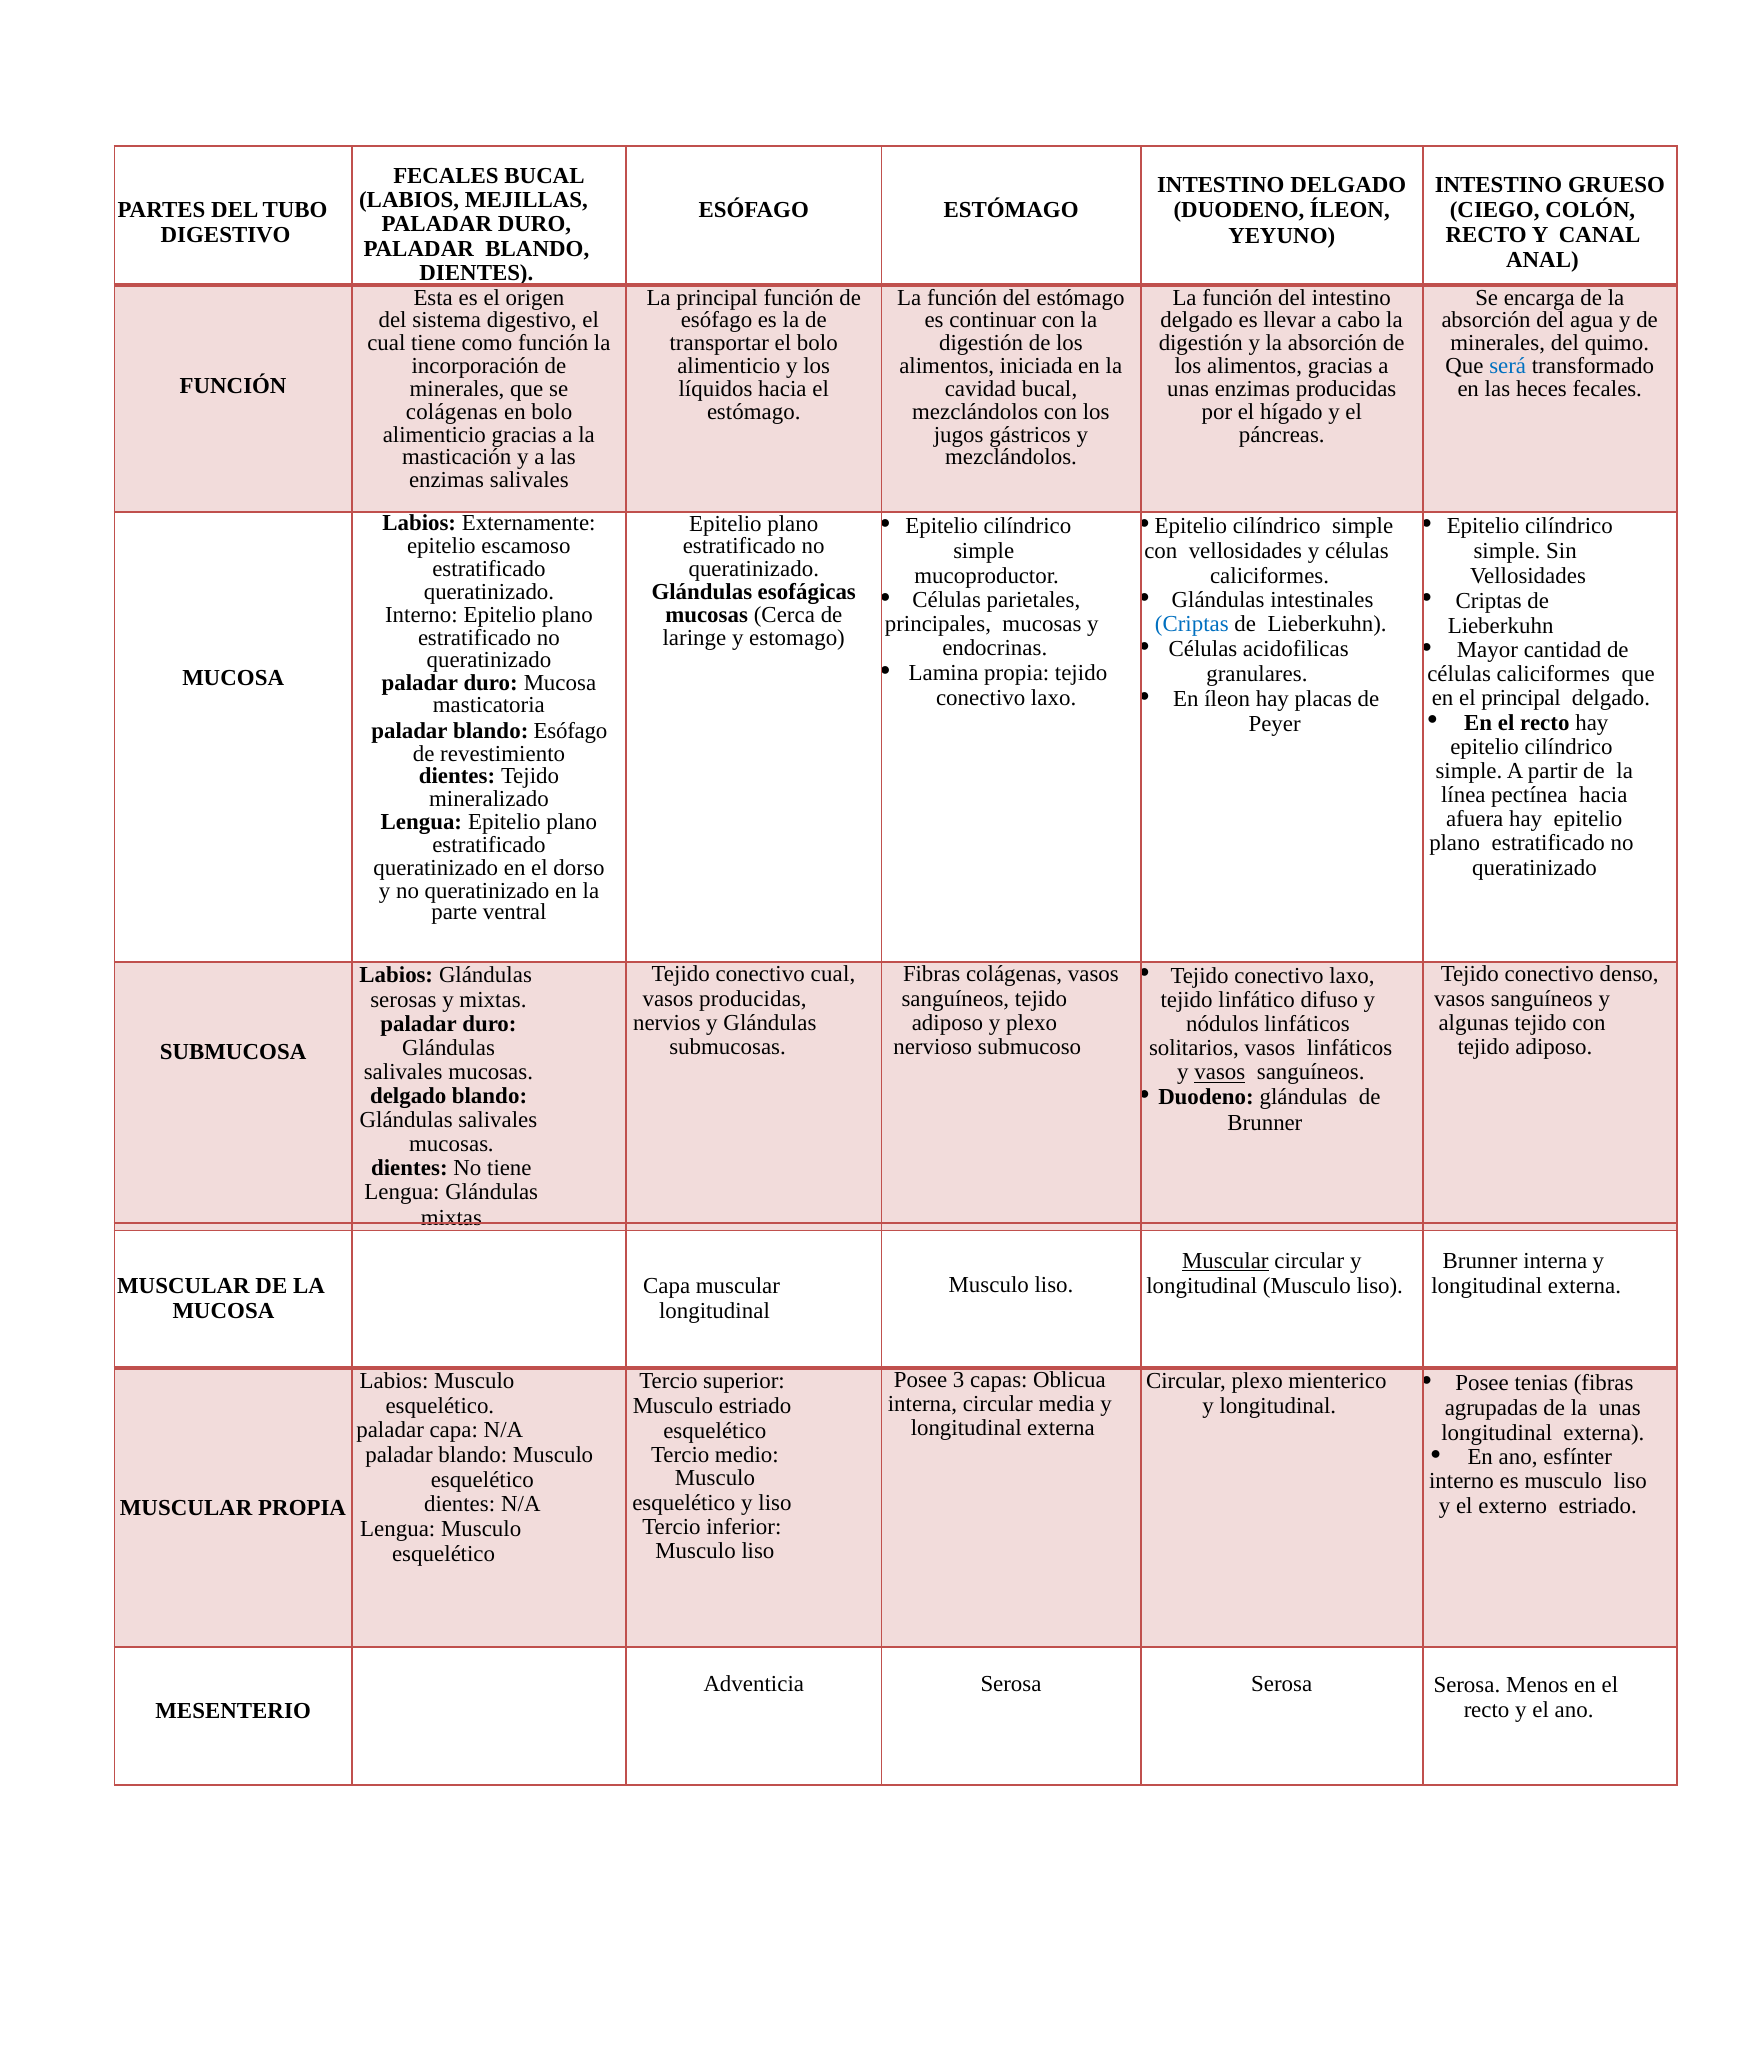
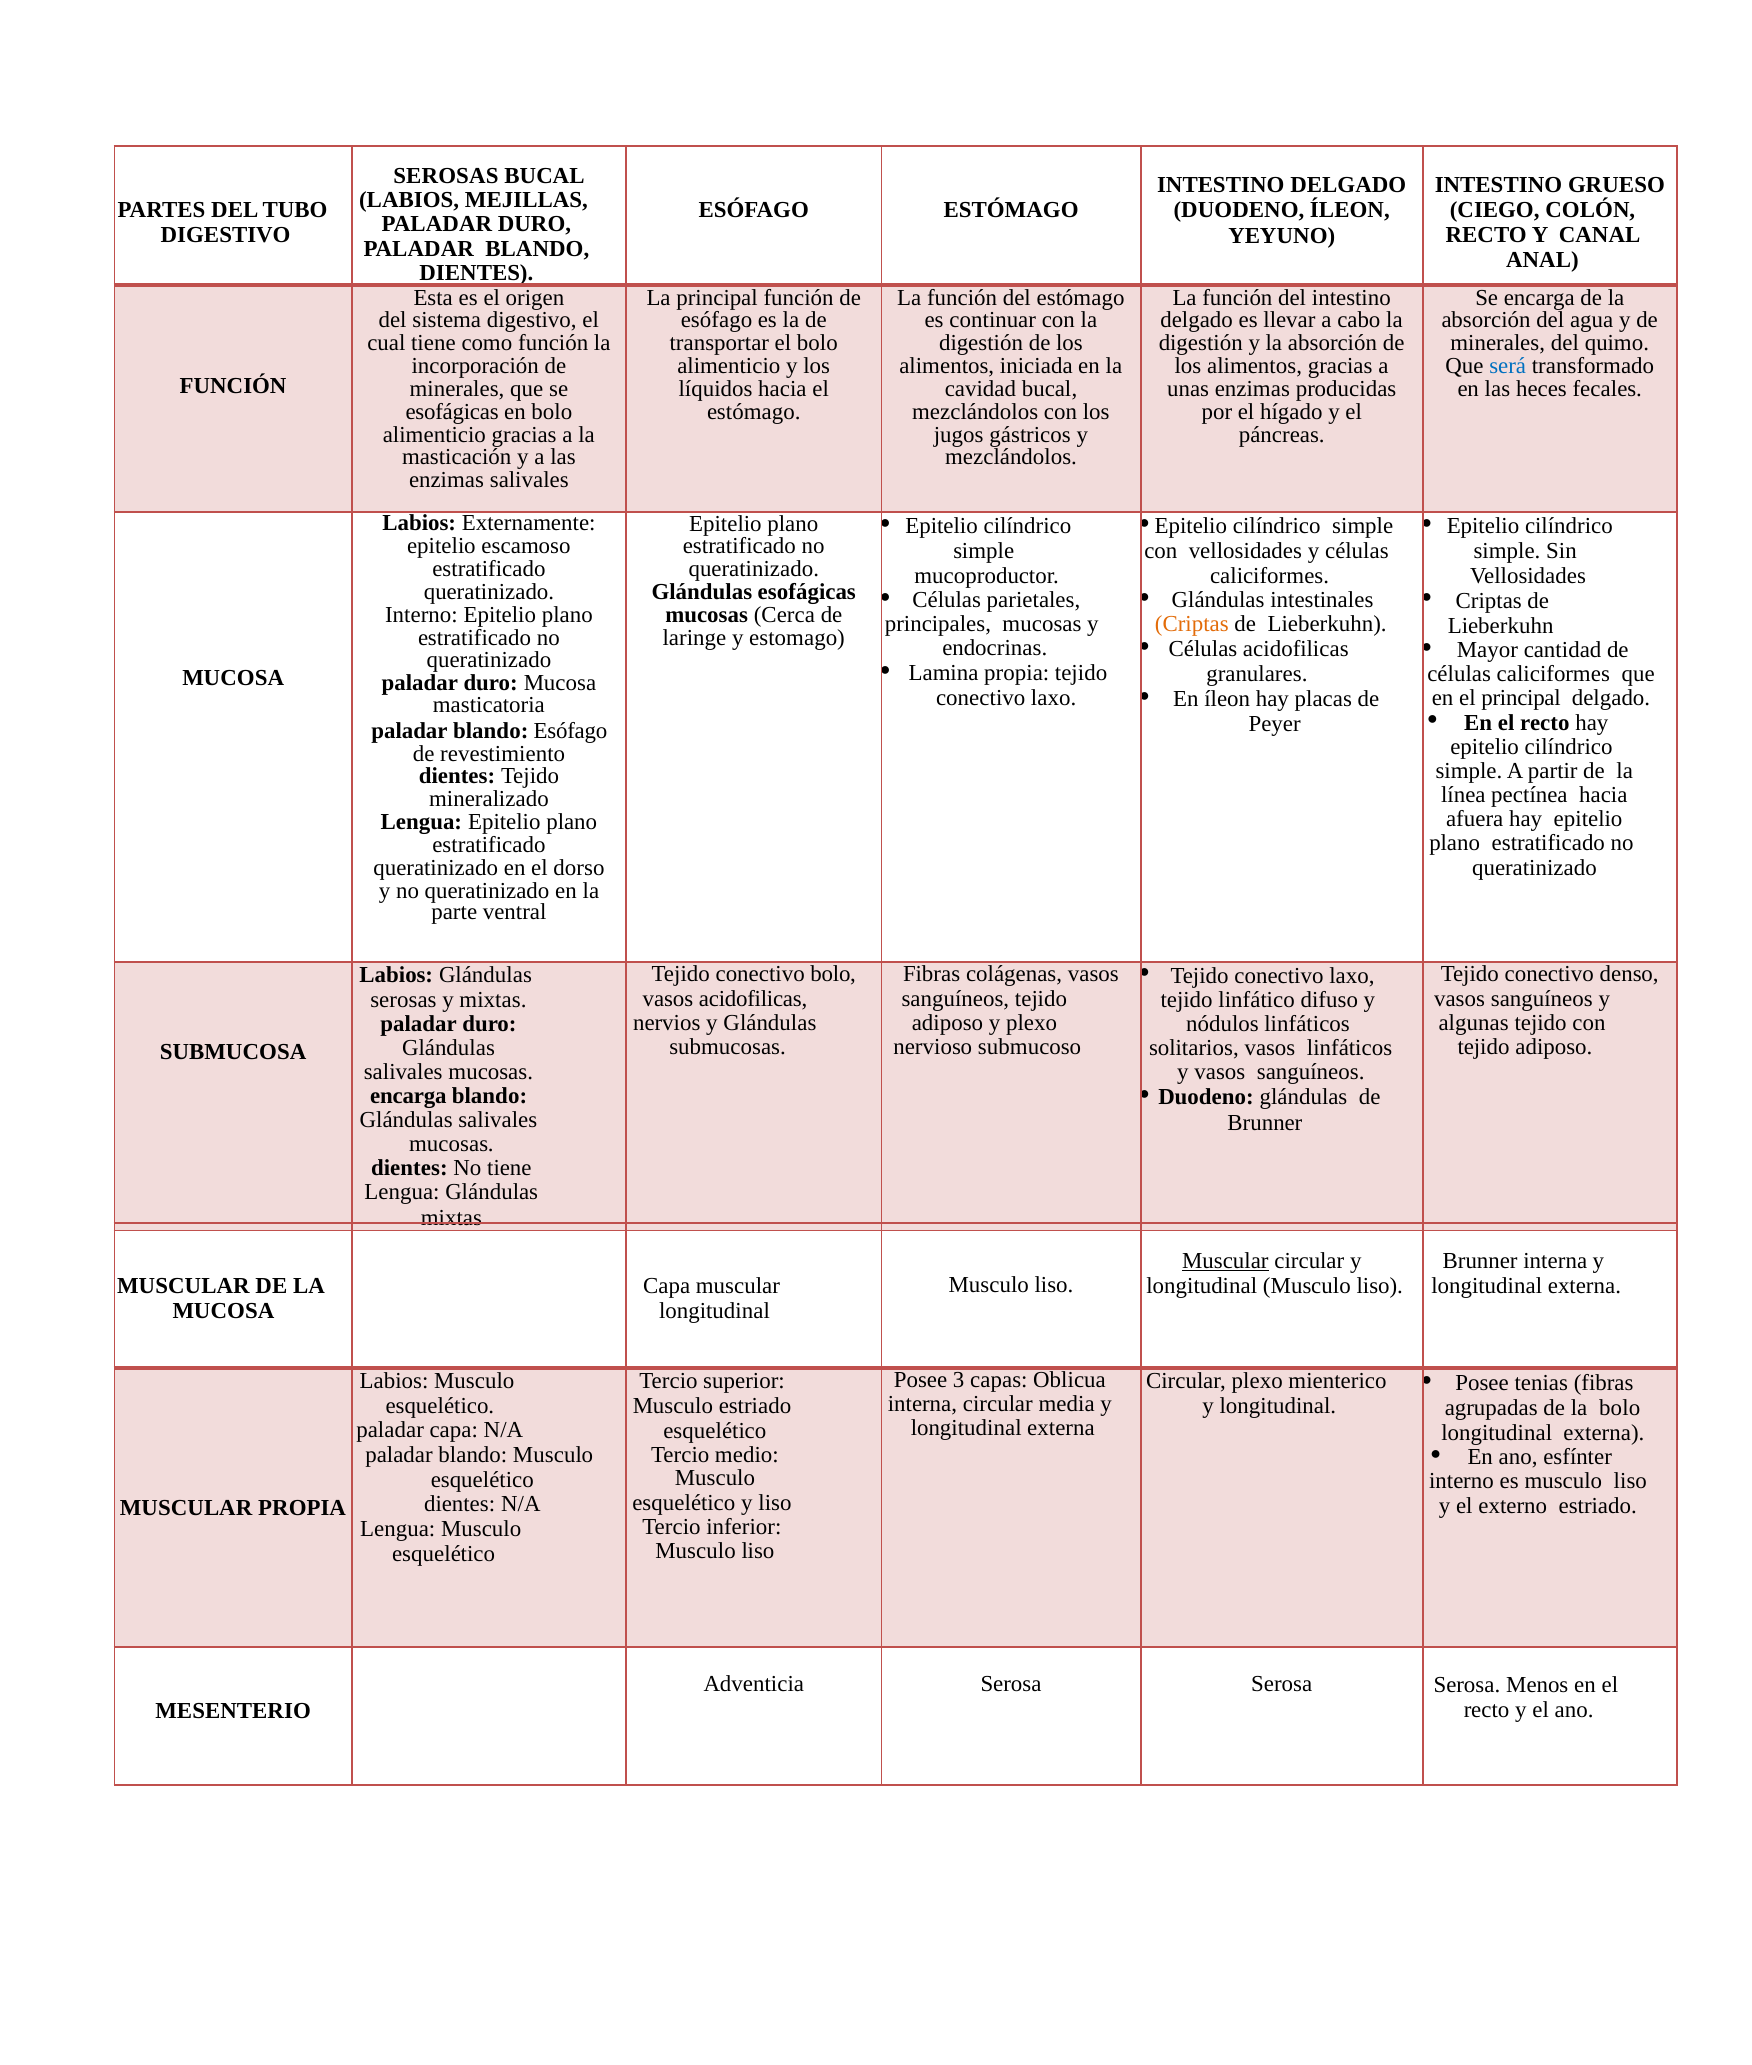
FECALES: FECALES -> SEROSAS (446, 176)
colágenas: colágenas -> esofágicas (452, 412)
Criptas colour: blue -> orange (1192, 624)
conectivo cual: cual -> bolo (833, 974)
vasos producidas: producidas -> acidofilicas (753, 998)
vasos underline: present -> none (1220, 1072)
delgado: delgado -> encarga (408, 1096)
la unas: unas -> bolo (1620, 1408)
